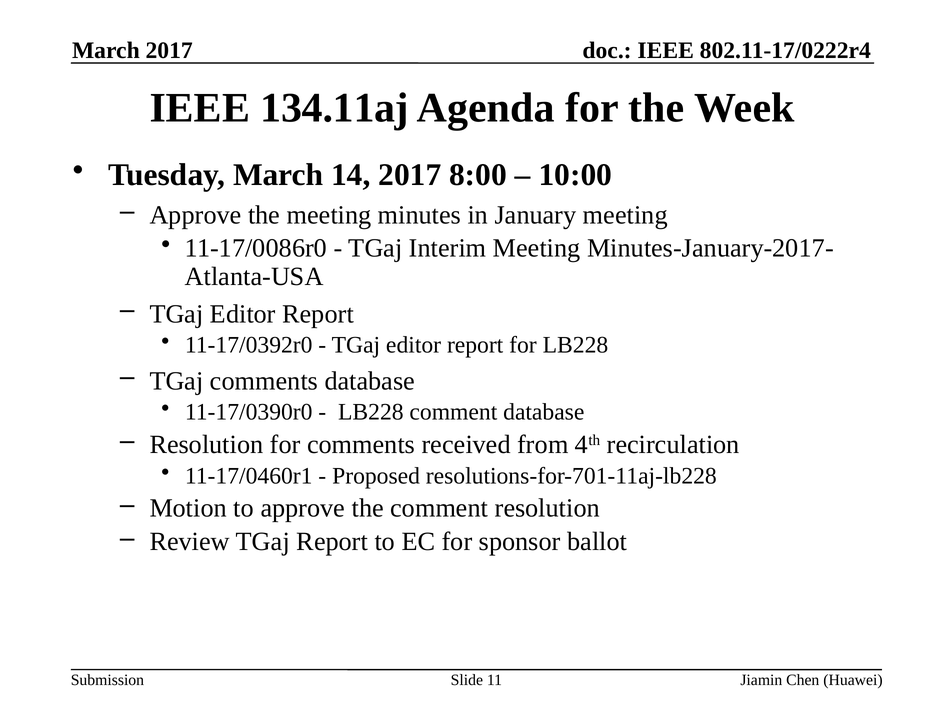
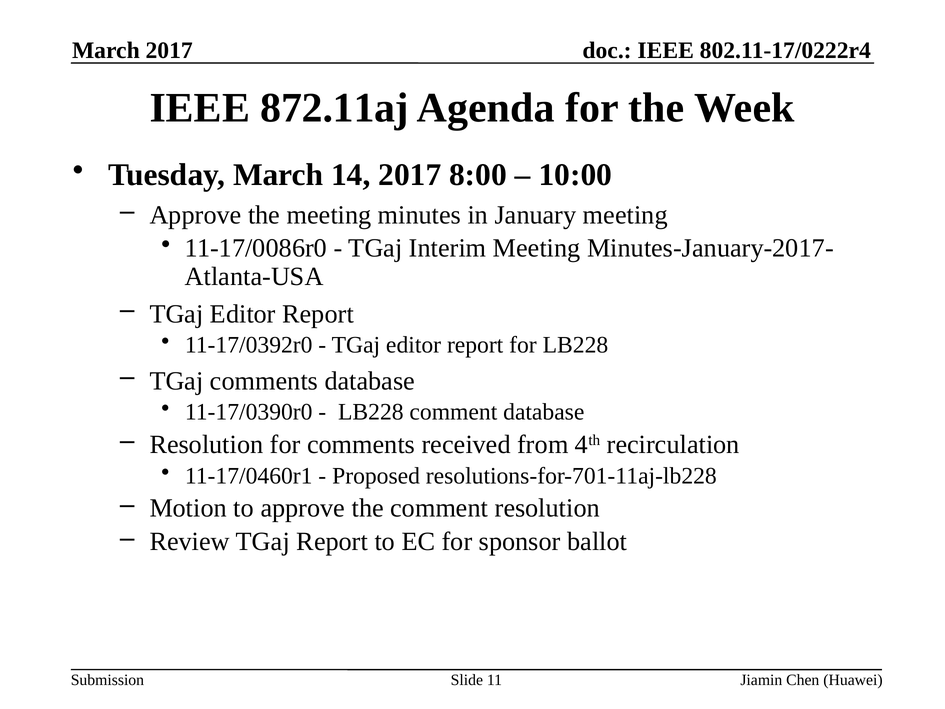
134.11aj: 134.11aj -> 872.11aj (335, 108)
